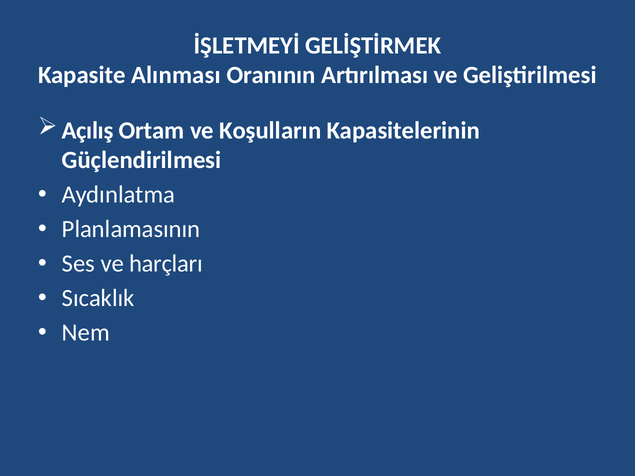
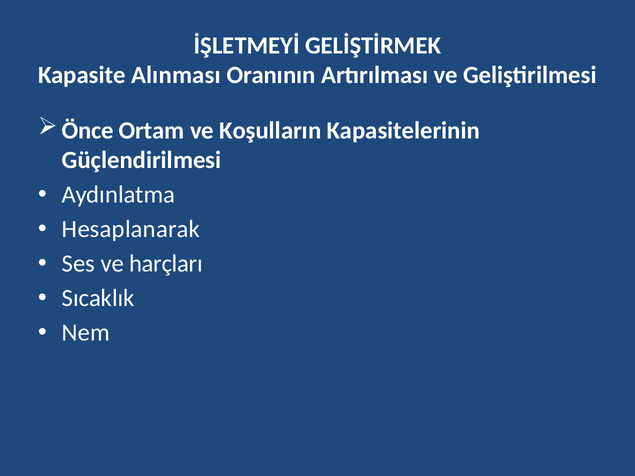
Açılış: Açılış -> Önce (88, 131)
Planlamasının: Planlamasının -> Hesaplanarak (131, 229)
